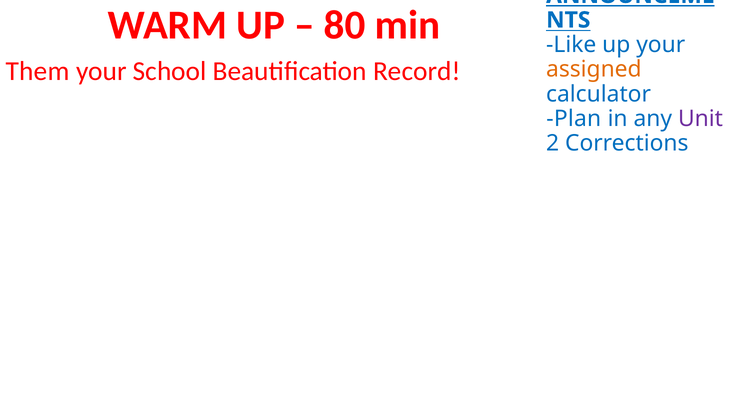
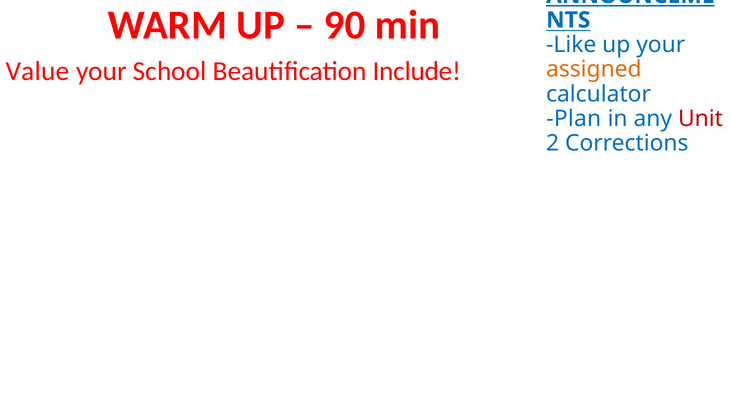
80: 80 -> 90 (345, 25)
Them: Them -> Value (38, 71)
Record: Record -> Include (417, 71)
Unit colour: purple -> red (700, 119)
